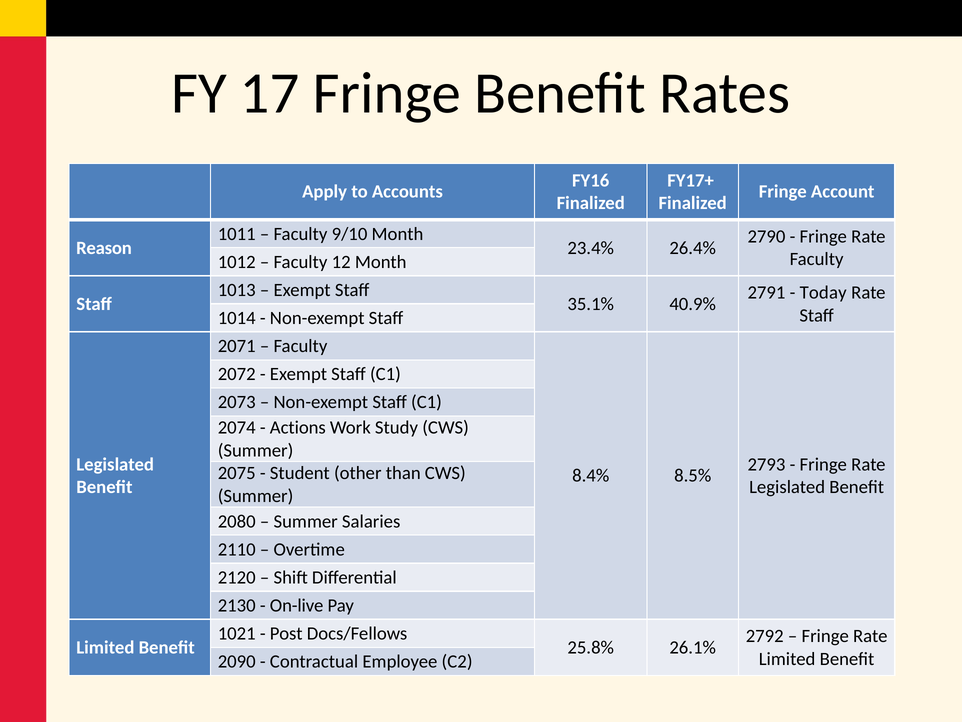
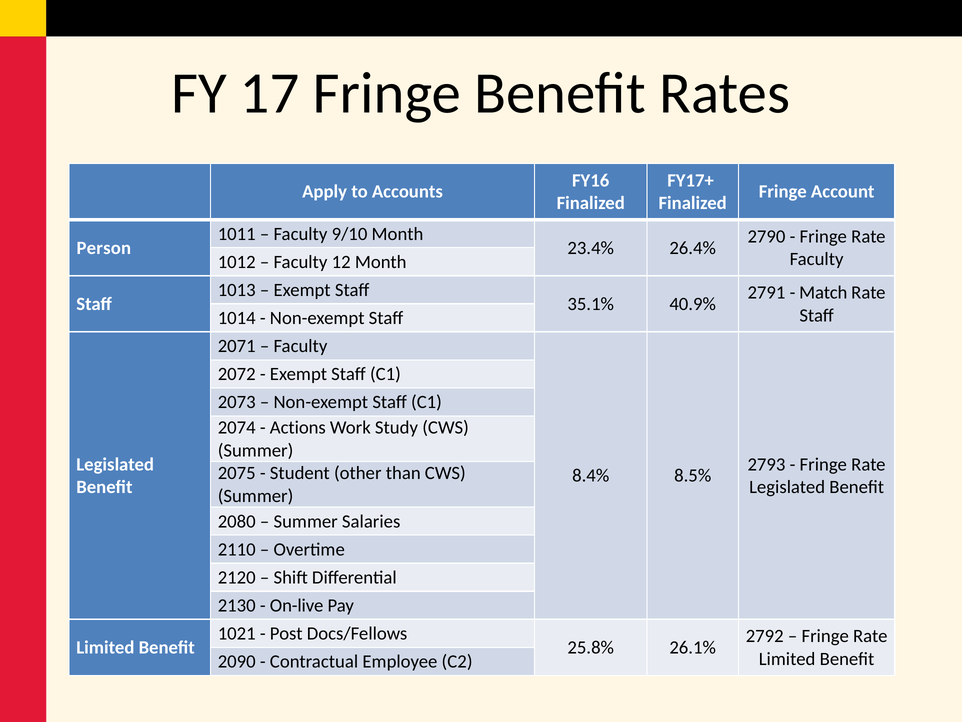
Reason: Reason -> Person (104, 248)
Today: Today -> Match (823, 292)
